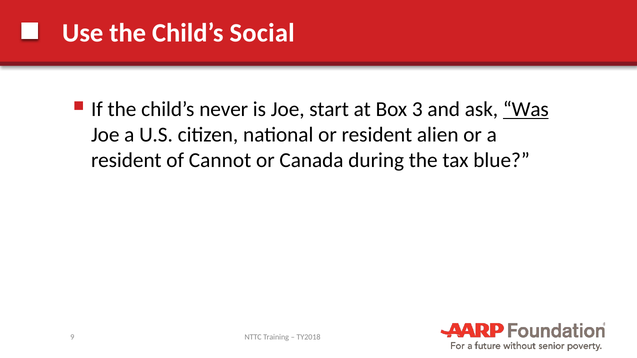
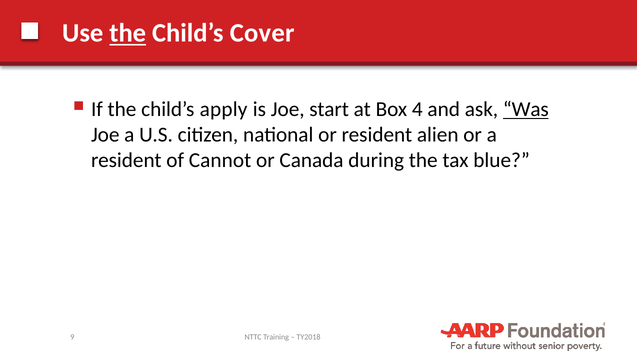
the underline: none -> present (128, 33)
Social: Social -> Cover (262, 33)
never: never -> apply (224, 109)
3: 3 -> 4 (417, 109)
